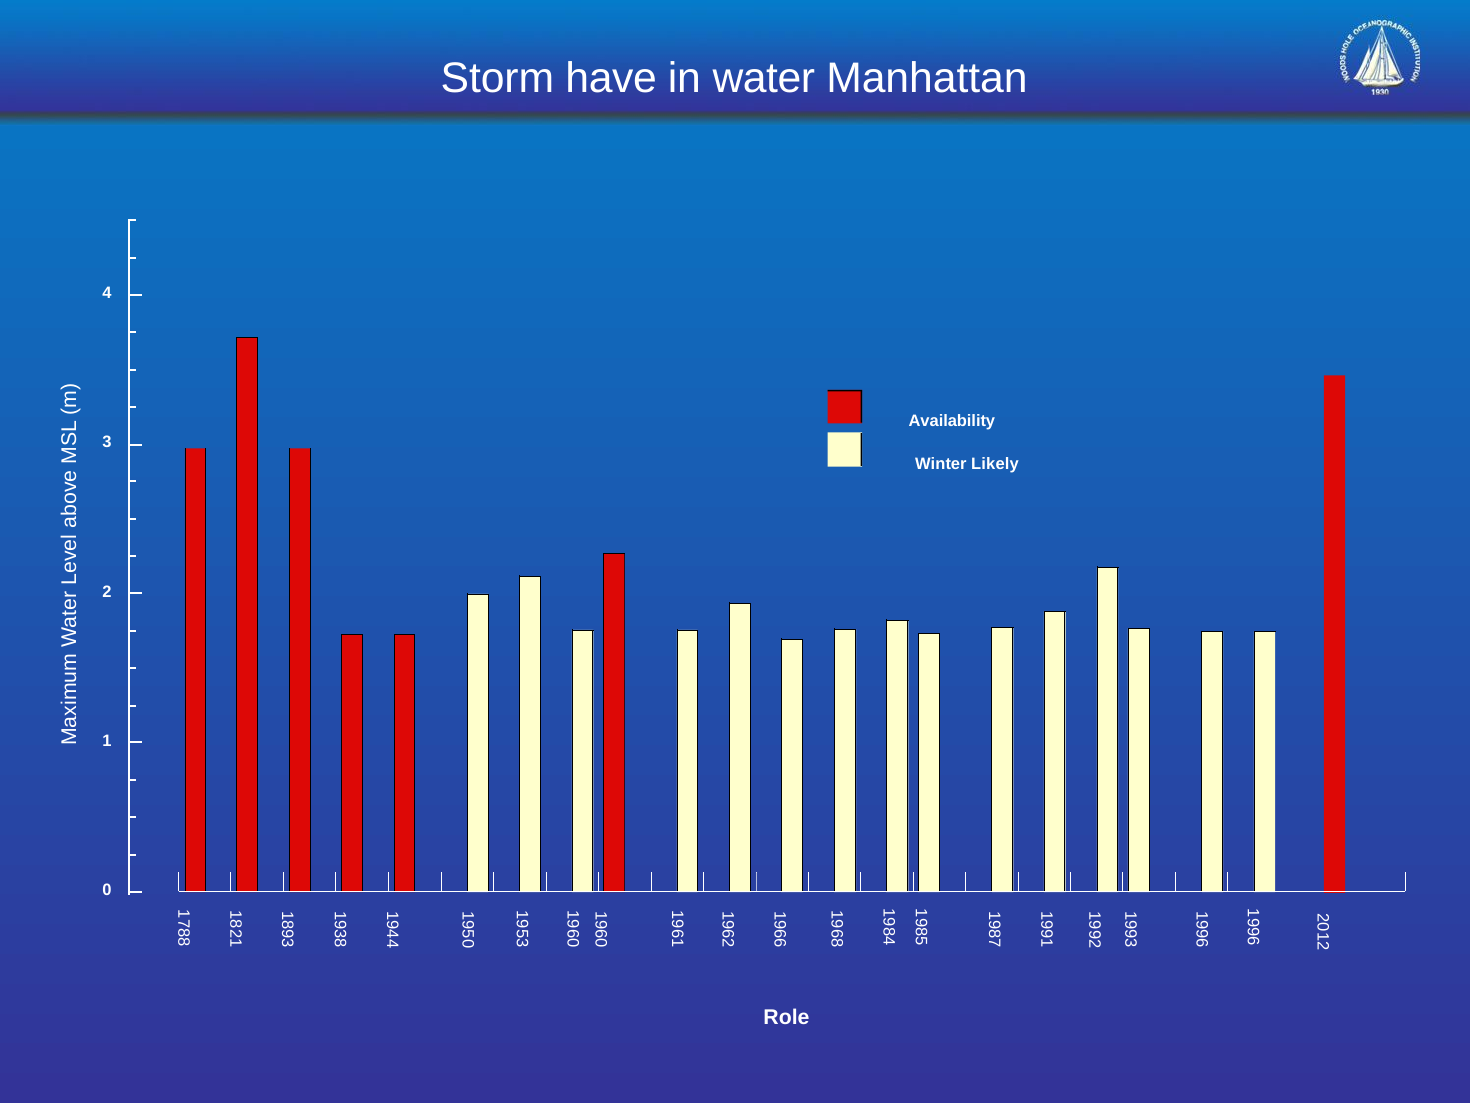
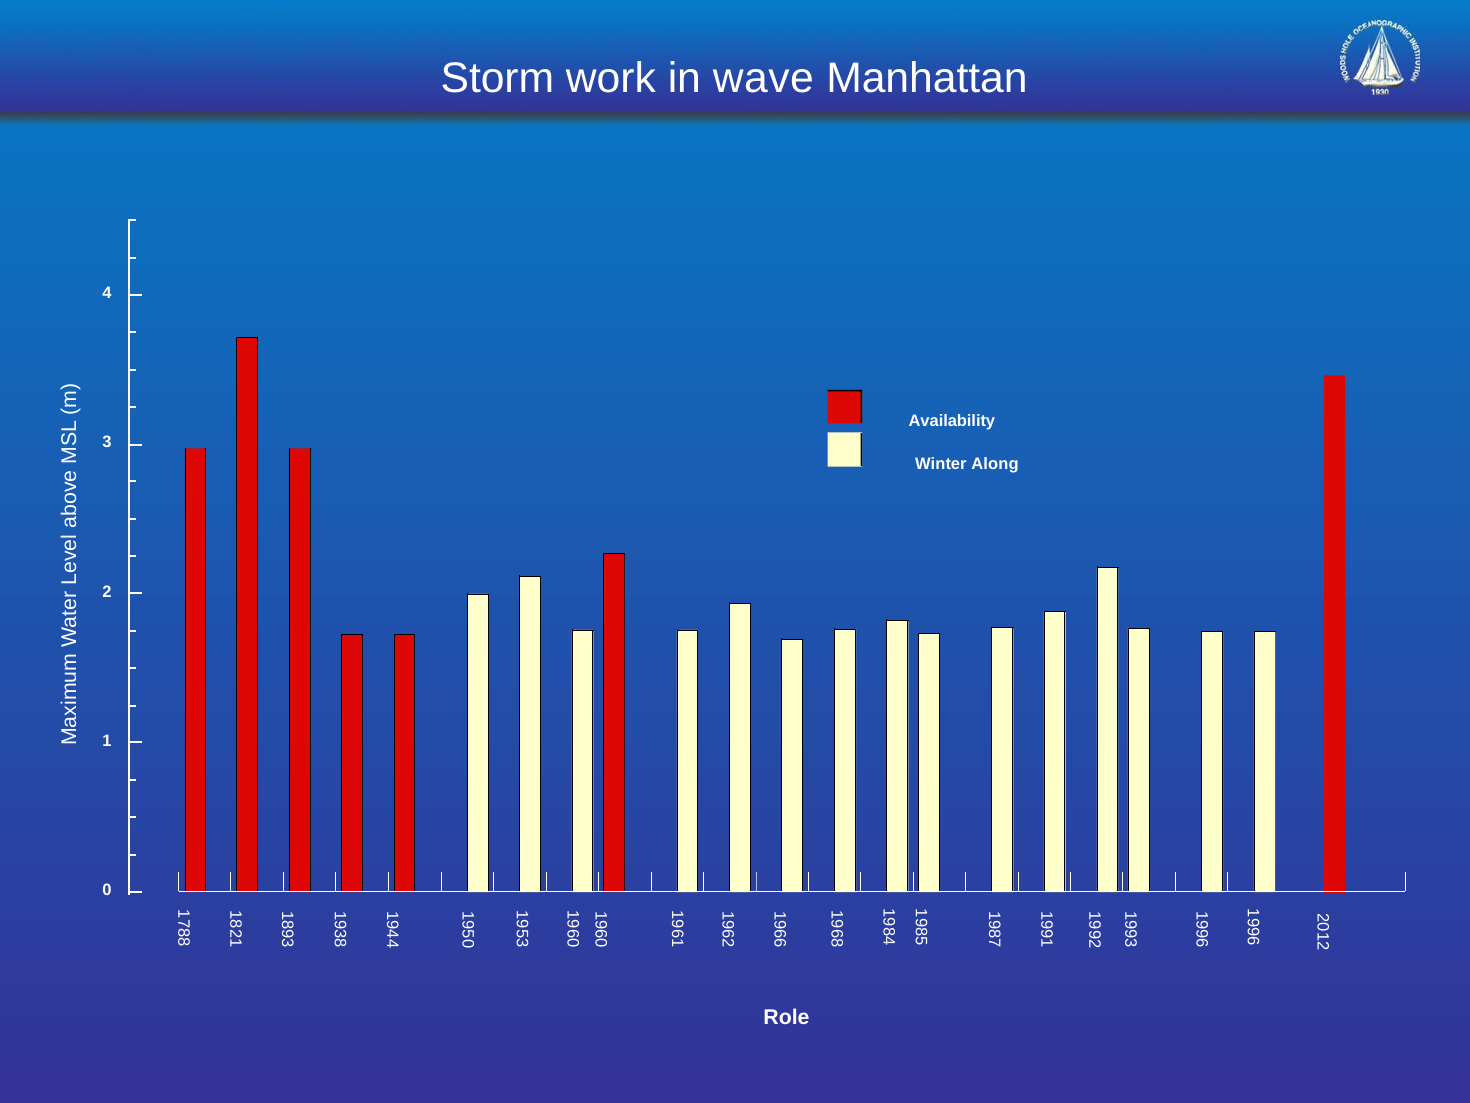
have: have -> work (611, 79)
water: water -> wave (763, 79)
Likely: Likely -> Along (995, 464)
